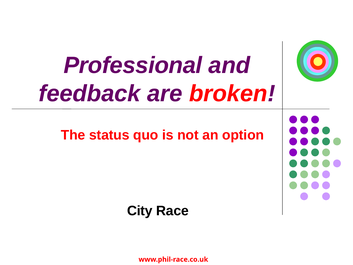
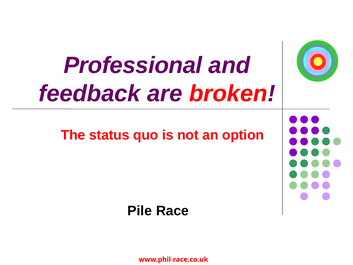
City: City -> Pile (140, 211)
